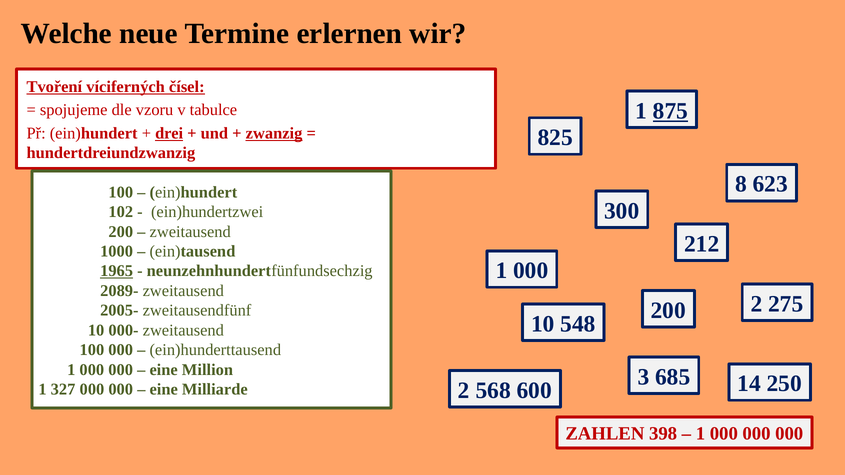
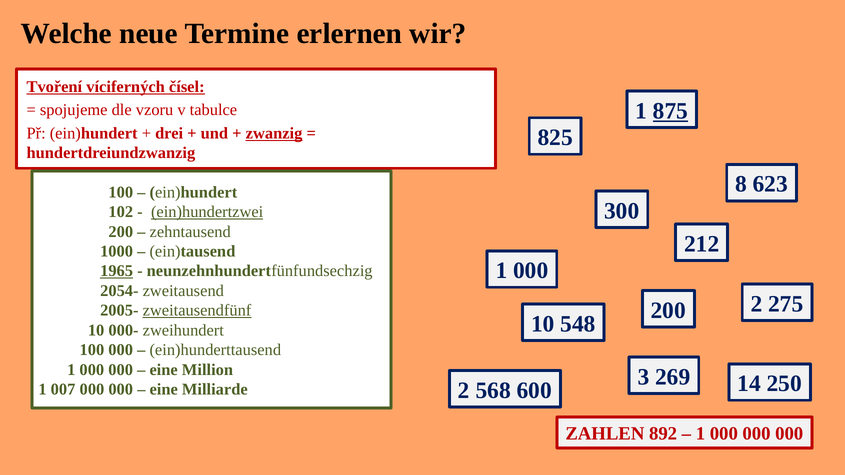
drei underline: present -> none (169, 133)
ein)hundertzwei underline: none -> present (207, 212)
zweitausend: zweitausend -> zehntausend (190, 232)
2089-: 2089- -> 2054- (119, 291)
zweitausendfünf underline: none -> present (197, 311)
000- zweitausend: zweitausend -> zweihundert (183, 330)
685: 685 -> 269 (673, 377)
327: 327 -> 007 (63, 390)
398: 398 -> 892 (663, 434)
